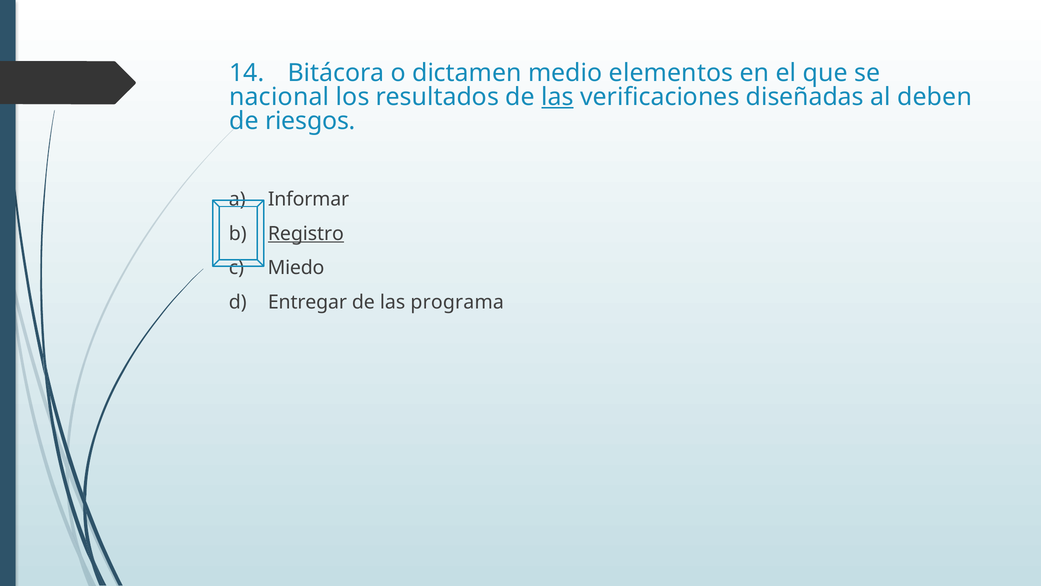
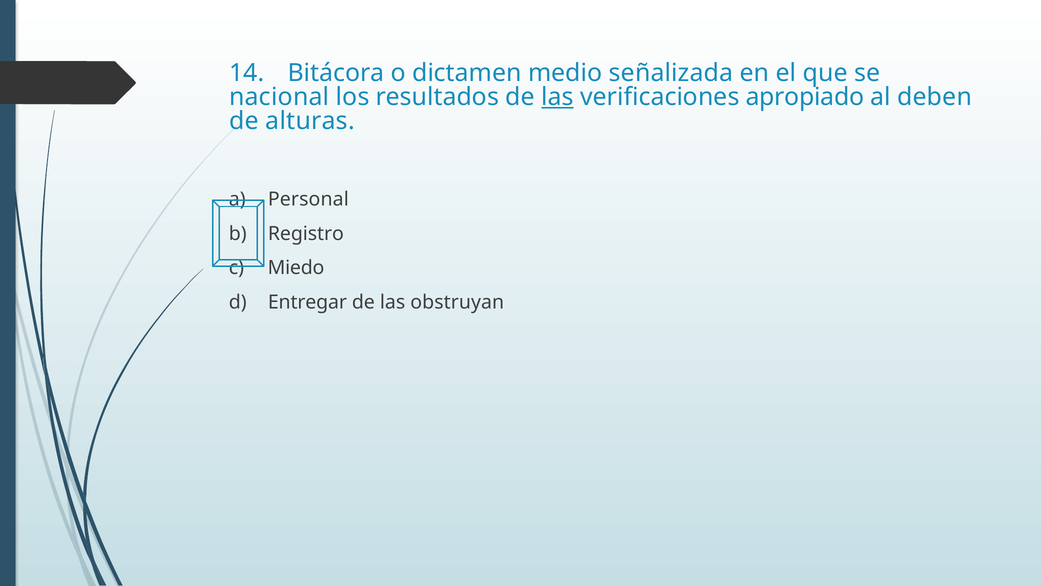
elementos: elementos -> señalizada (671, 73)
diseñadas: diseñadas -> apropiado (805, 97)
riesgos: riesgos -> alturas (310, 121)
Informar: Informar -> Personal (308, 199)
Registro underline: present -> none (306, 233)
programa: programa -> obstruyan (457, 302)
